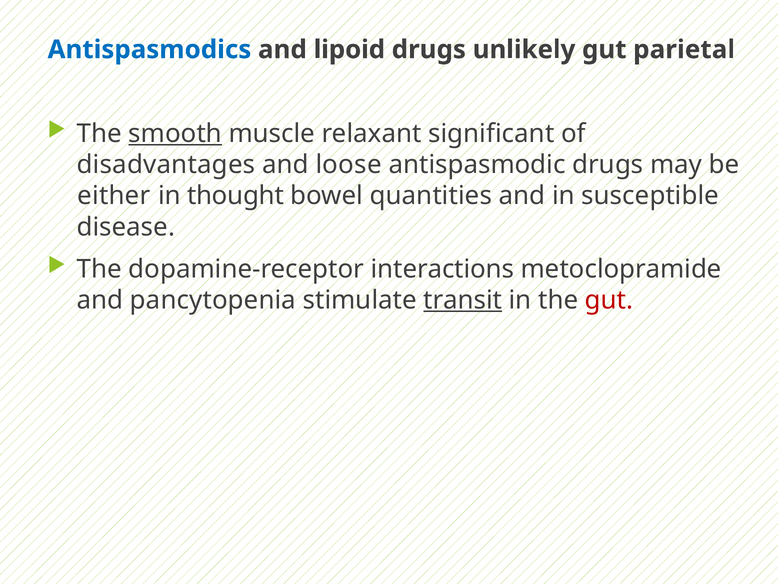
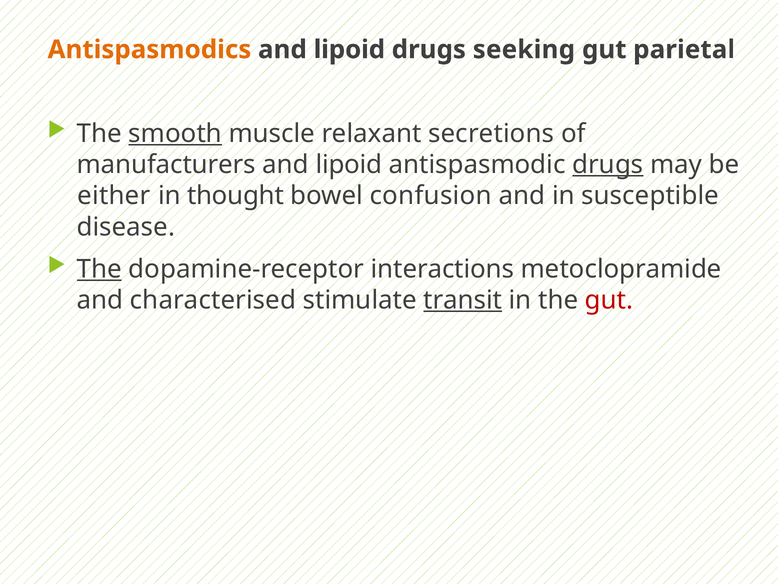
Antispasmodics colour: blue -> orange (149, 50)
unlikely: unlikely -> seeking (524, 50)
significant: significant -> secretions (491, 133)
disadvantages: disadvantages -> manufacturers (166, 165)
loose: loose -> lipoid (349, 165)
drugs underline: none -> present (608, 165)
quantities: quantities -> confusion (431, 196)
The underline: none -> present (99, 269)
pancytopenia: pancytopenia -> characterised (213, 300)
